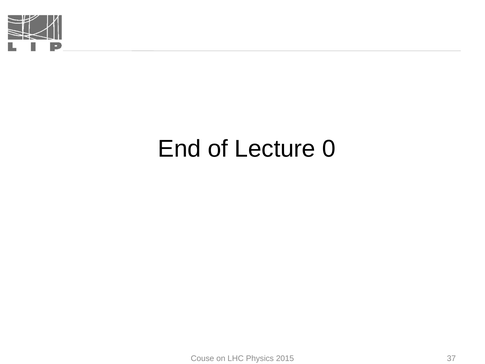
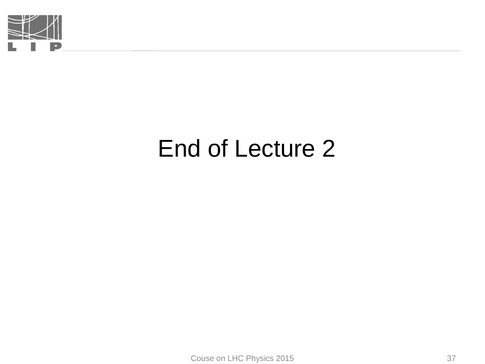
0: 0 -> 2 (329, 149)
